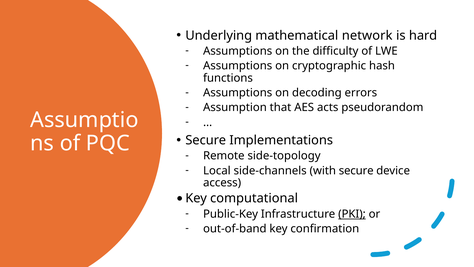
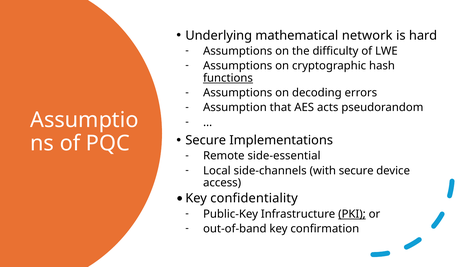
functions underline: none -> present (228, 78)
side-topology: side-topology -> side-essential (284, 156)
computational: computational -> confidentiality (254, 198)
